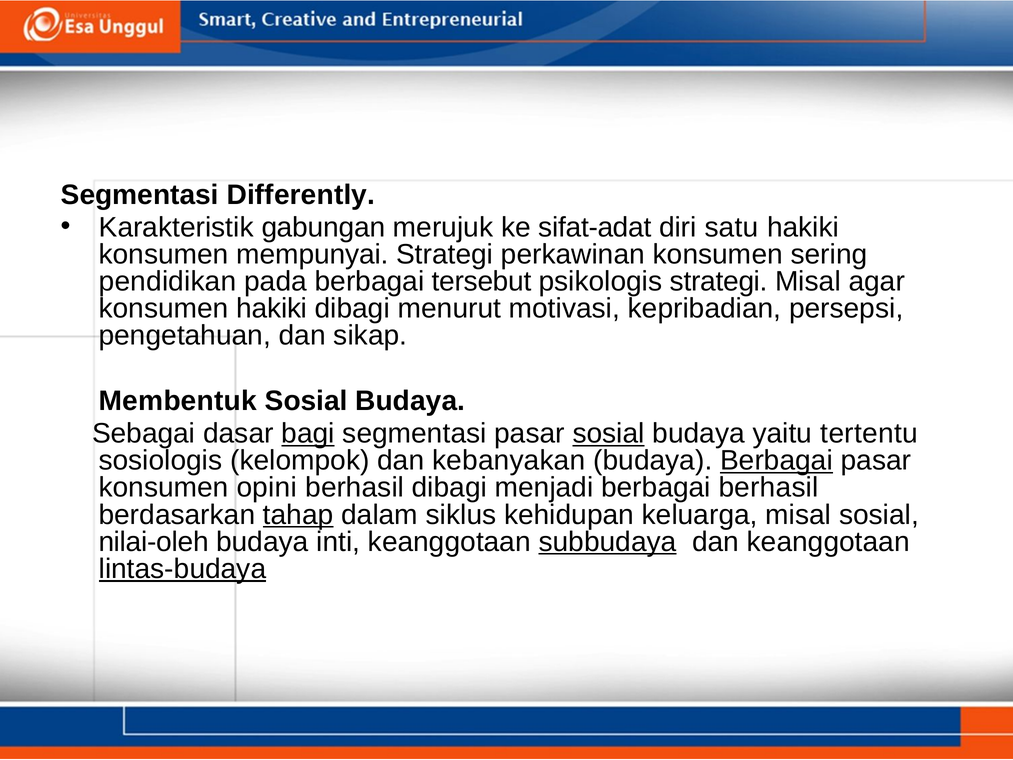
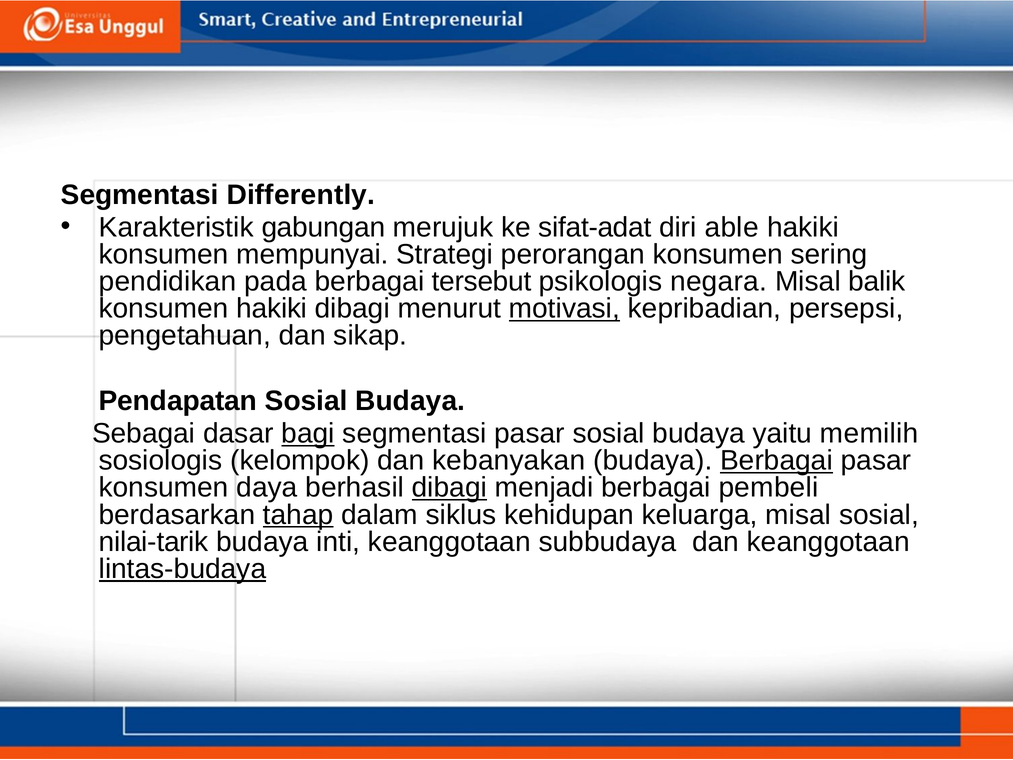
satu: satu -> able (732, 227)
perkawinan: perkawinan -> perorangan (573, 254)
psikologis strategi: strategi -> negara (719, 281)
agar: agar -> balik (877, 281)
motivasi underline: none -> present (564, 308)
Membentuk: Membentuk -> Pendapatan (178, 401)
sosial underline: present -> none (609, 433)
tertentu: tertentu -> memilih (869, 433)
opini: opini -> daya (267, 488)
dibagi underline: none -> present (449, 488)
berbagai berhasil: berhasil -> pembeli (769, 488)
nilai-oleh: nilai-oleh -> nilai-tarik (154, 542)
subbudaya underline: present -> none (608, 542)
